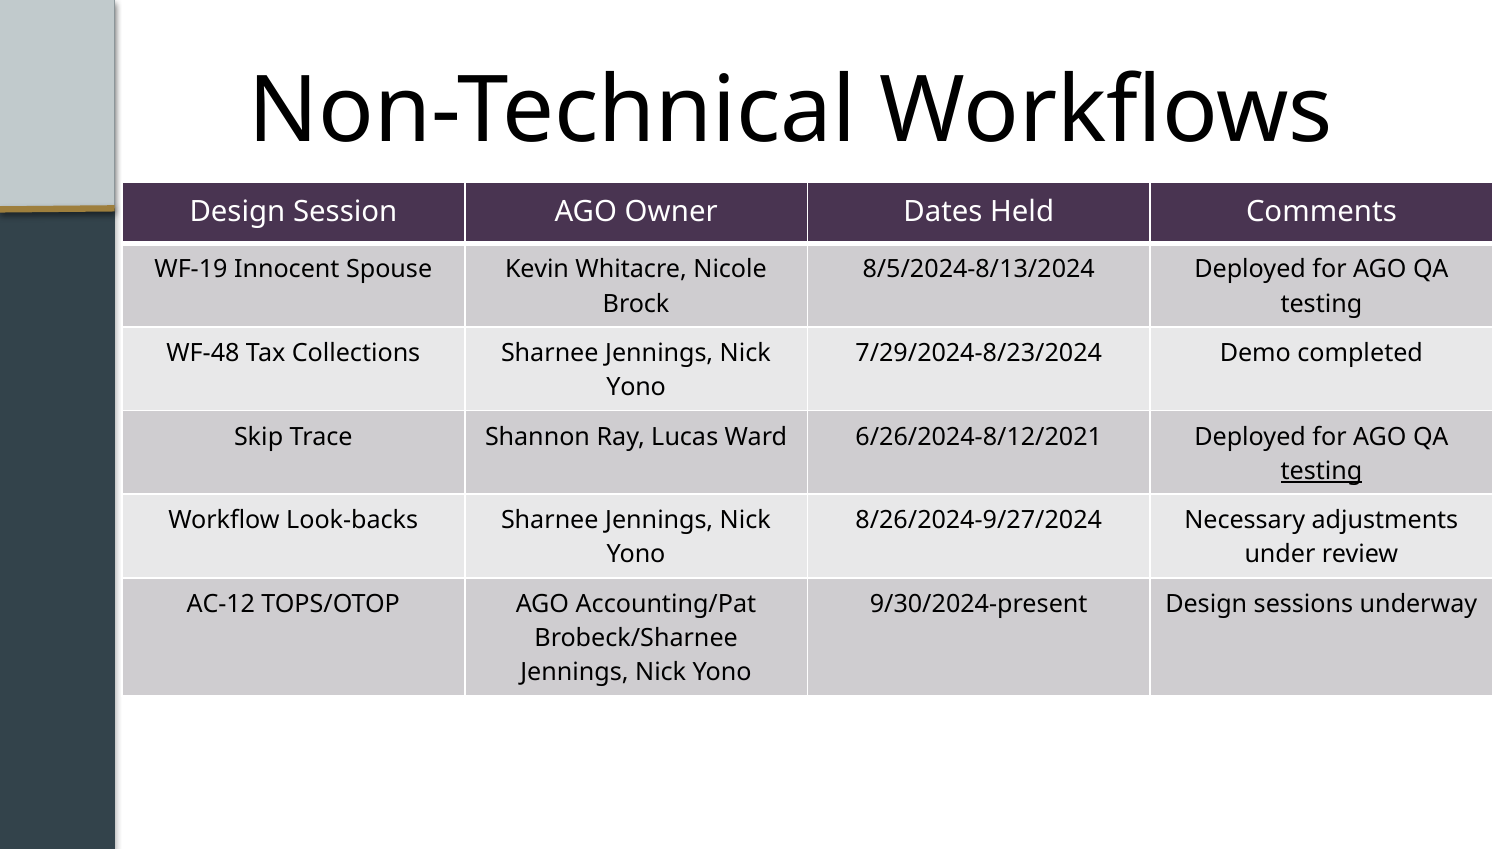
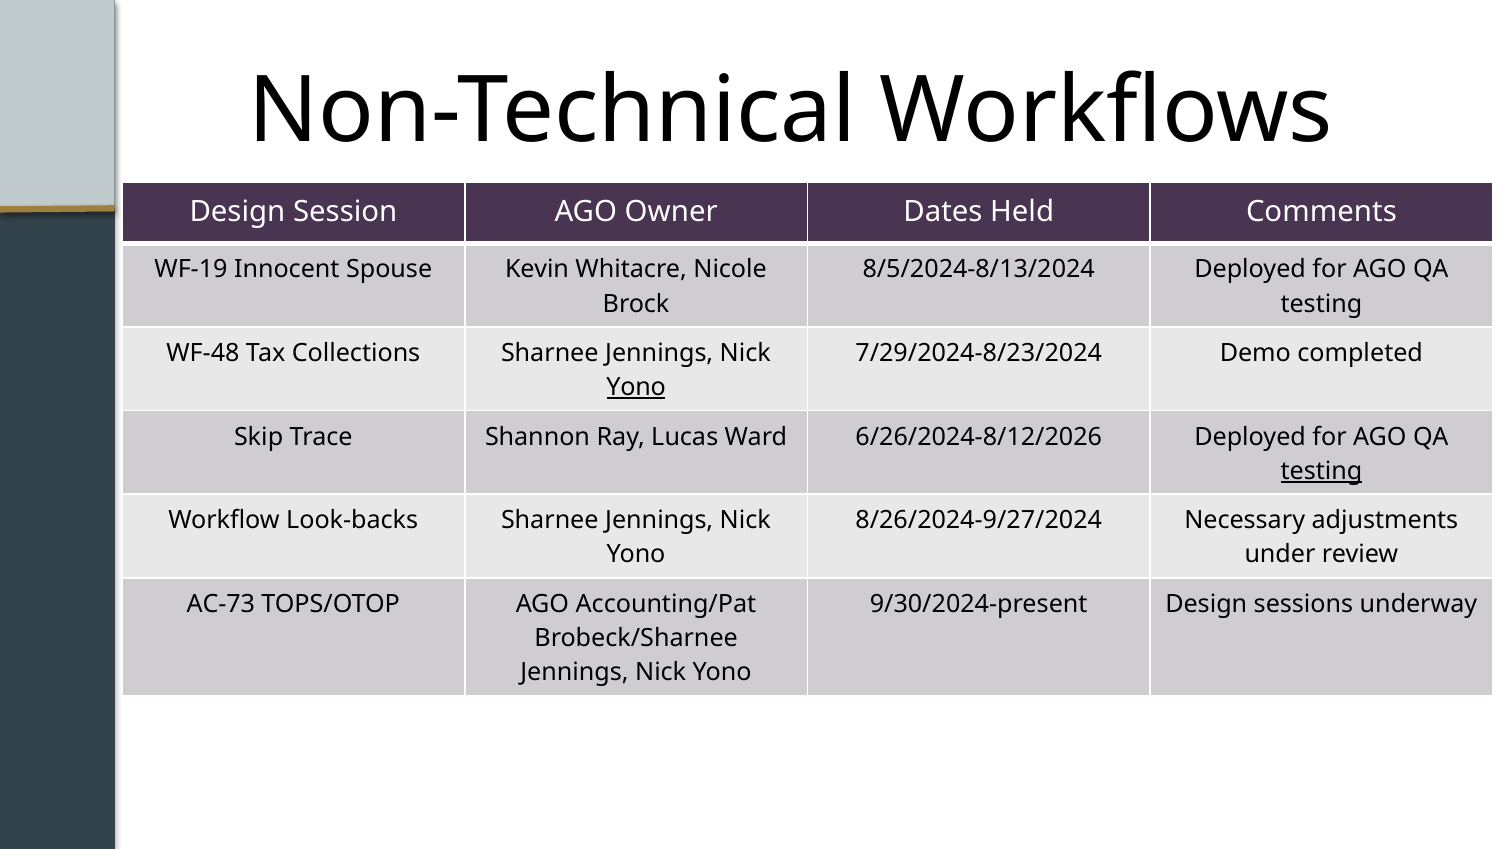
Yono underline: none -> present (636, 387)
6/26/2024-8/12/2021: 6/26/2024-8/12/2021 -> 6/26/2024-8/12/2026 (979, 437)
AC-12: AC-12 -> AC-73 (221, 604)
